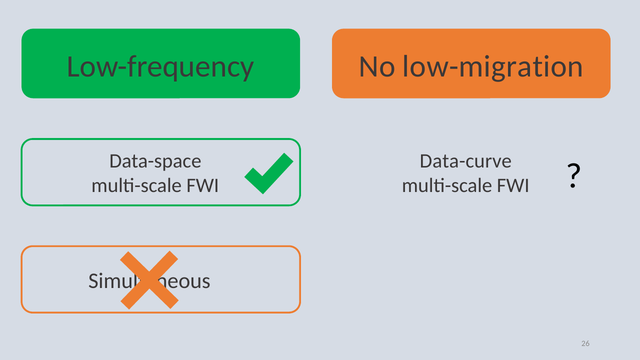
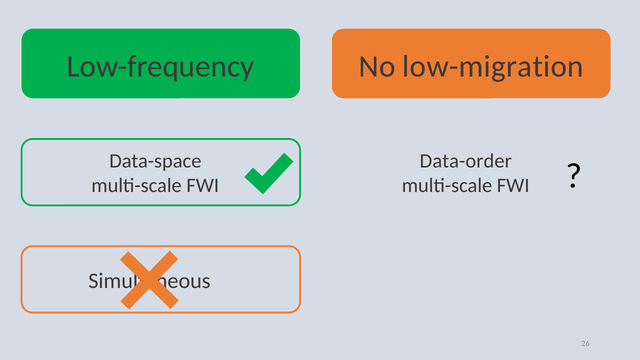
Data-curve: Data-curve -> Data-order (466, 161)
